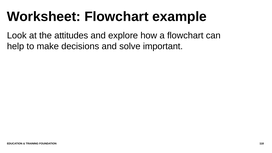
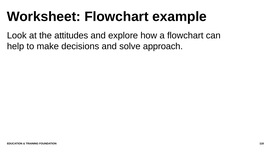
important: important -> approach (163, 46)
